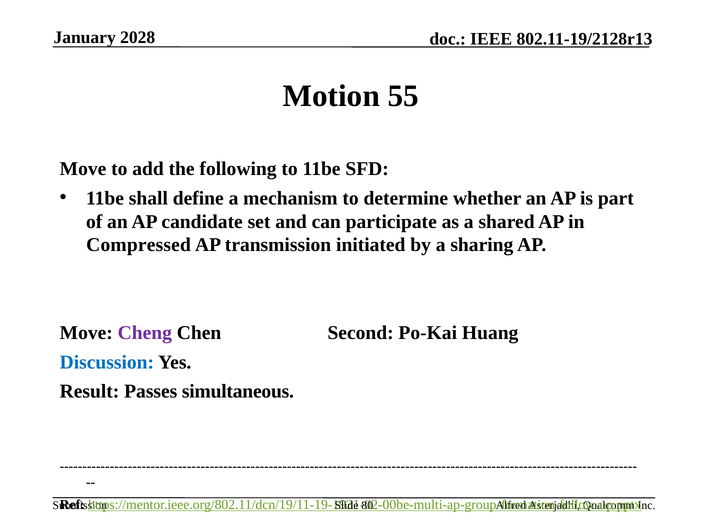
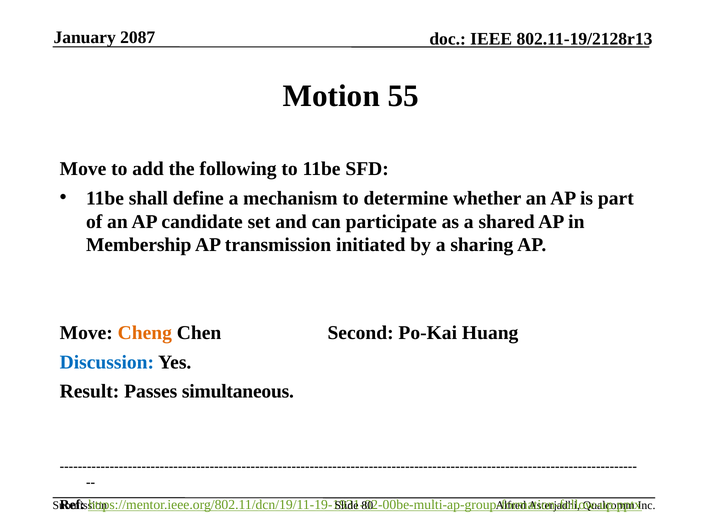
2028: 2028 -> 2087 (138, 37)
Compressed: Compressed -> Membership (139, 245)
Cheng colour: purple -> orange (145, 333)
